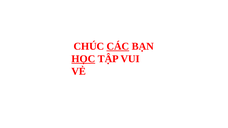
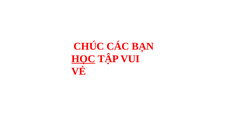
CÁC underline: present -> none (118, 47)
